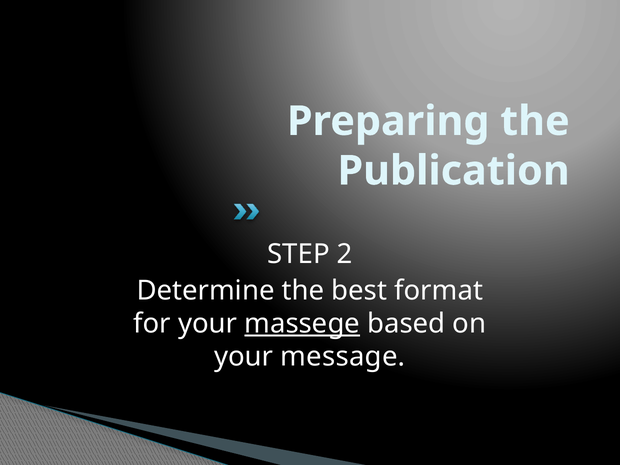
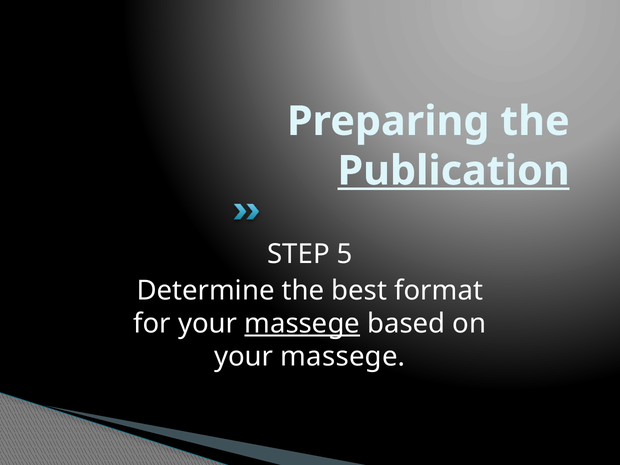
Publication underline: none -> present (454, 171)
2: 2 -> 5 (345, 254)
message: message -> massege (343, 357)
